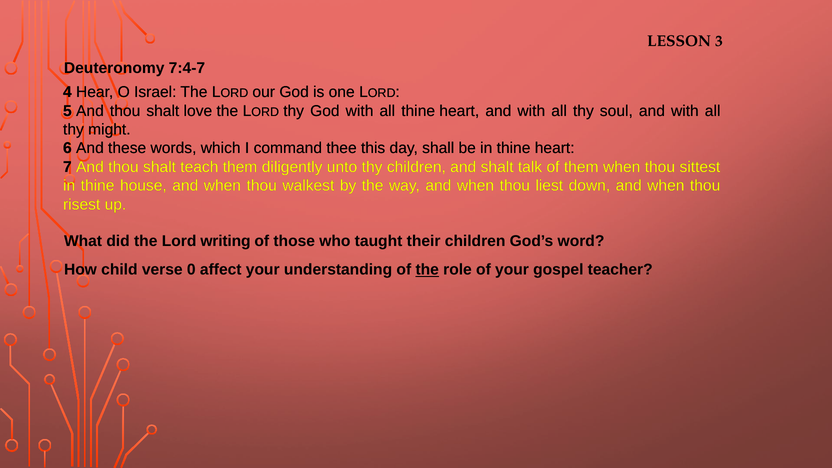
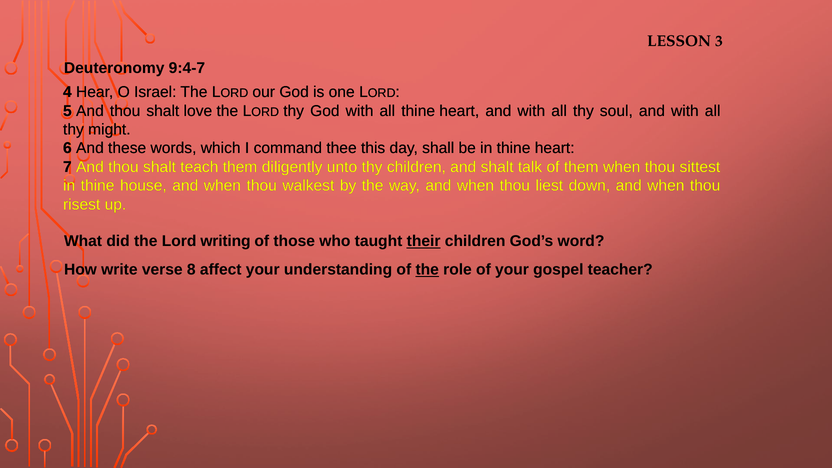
7:4-7: 7:4-7 -> 9:4-7 (187, 68)
their underline: none -> present (424, 241)
child: child -> write (119, 270)
0: 0 -> 8 (191, 270)
